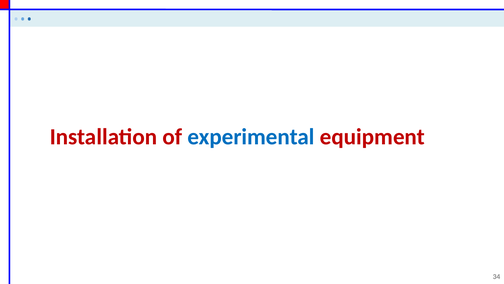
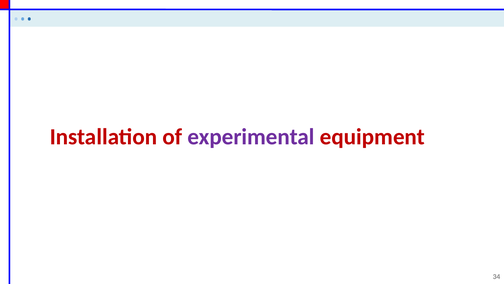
experimental colour: blue -> purple (251, 137)
